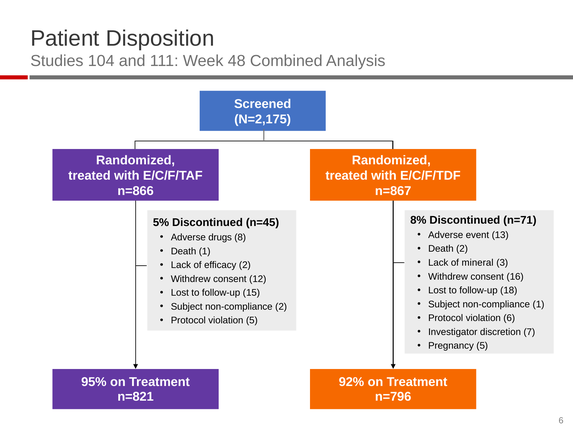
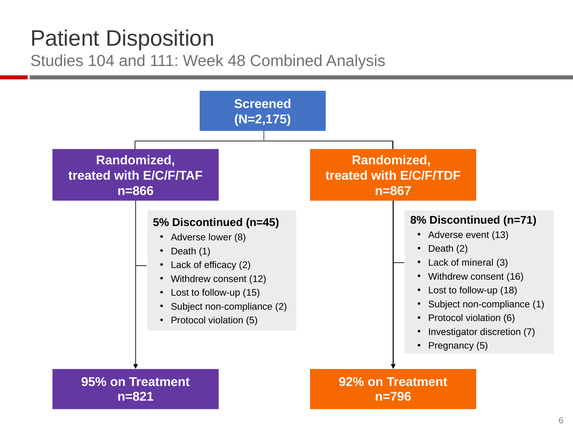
drugs: drugs -> lower (220, 237)
